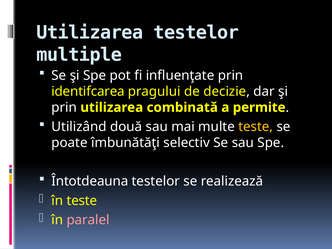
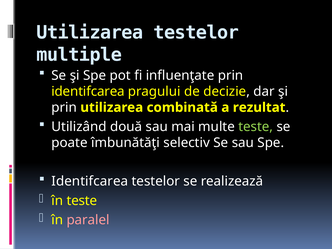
permite: permite -> rezultat (259, 107)
teste colour: yellow -> light green (256, 127)
Întotdeauna: Întotdeauna -> Identifcarea (90, 181)
